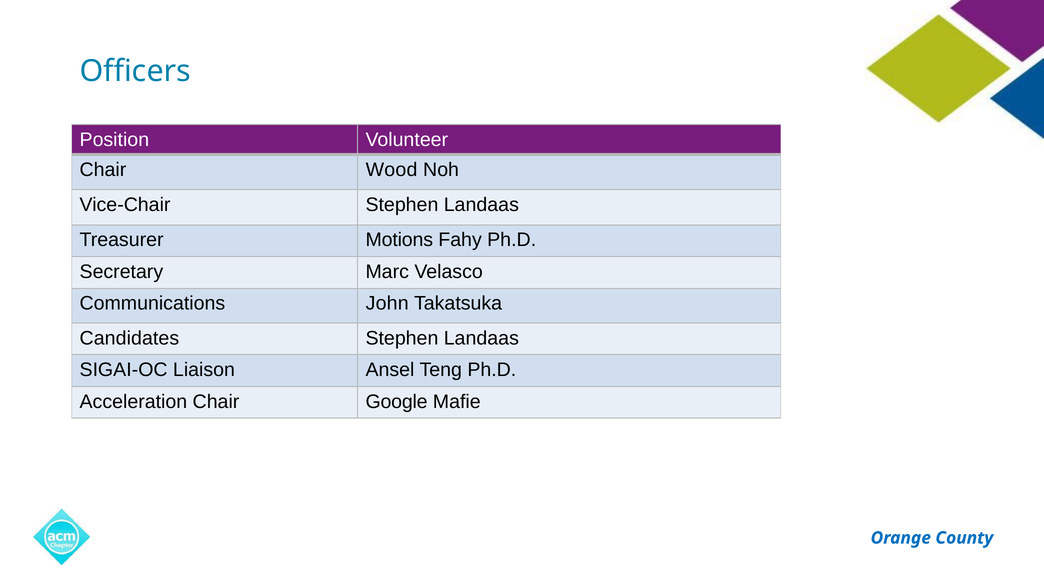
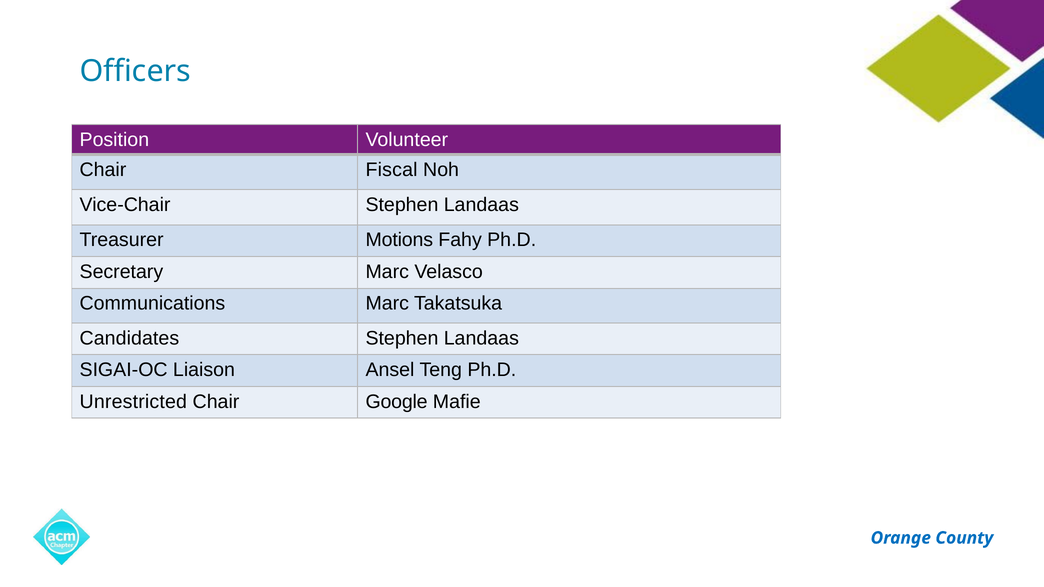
Wood: Wood -> Fiscal (392, 170)
Communications John: John -> Marc (387, 304)
Acceleration: Acceleration -> Unrestricted (133, 402)
